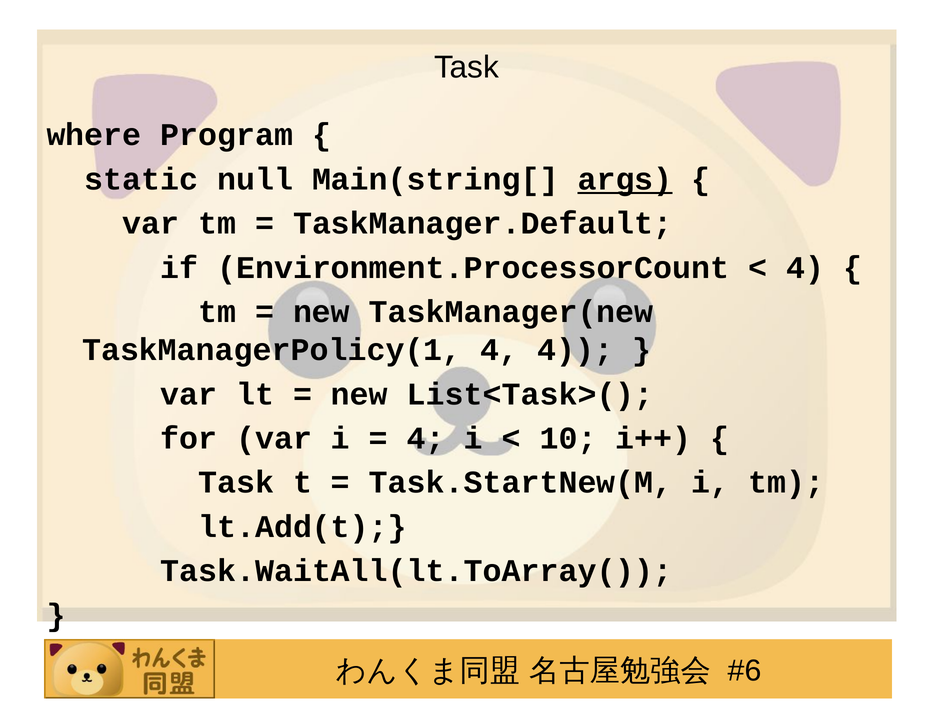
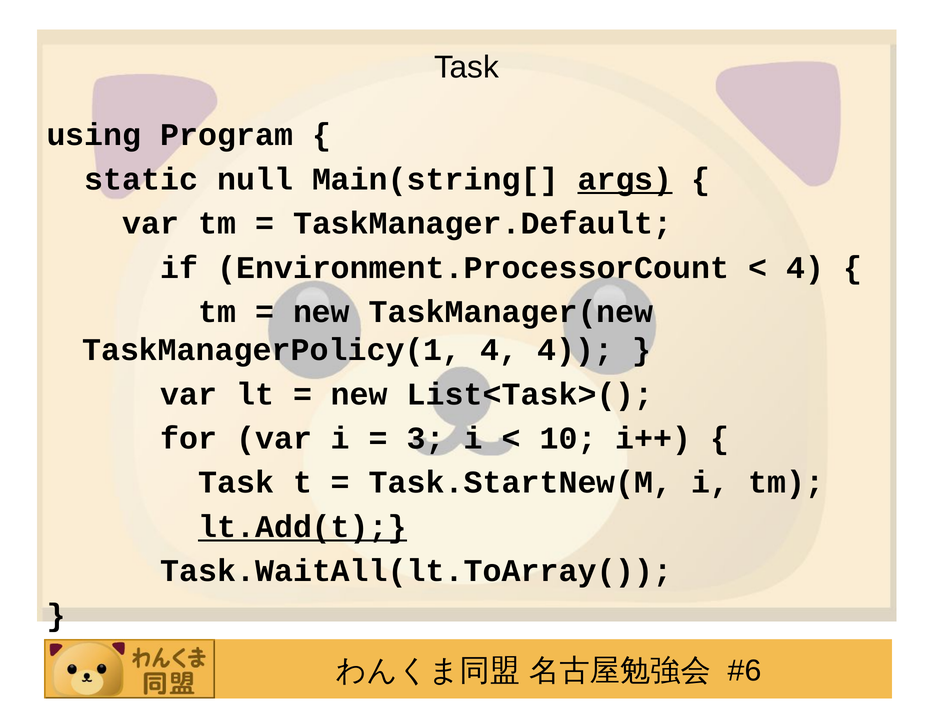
where: where -> using (94, 135)
4: 4 -> 3 (426, 438)
lt.Add(t underline: none -> present (303, 527)
